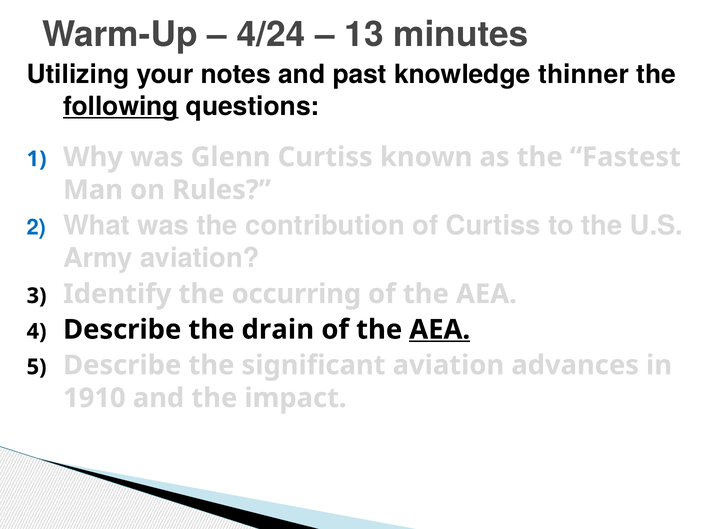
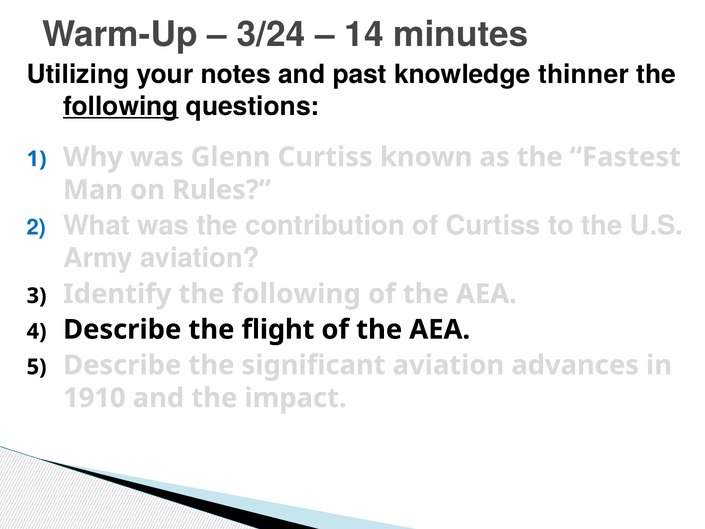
4/24: 4/24 -> 3/24 (271, 35)
13: 13 -> 14 (364, 35)
Identify the occurring: occurring -> following (296, 294)
drain: drain -> flight (278, 329)
AEA underline: present -> none (440, 329)
